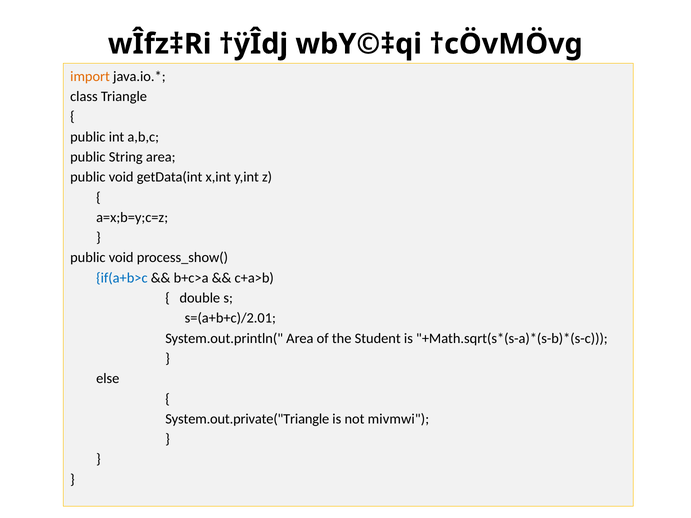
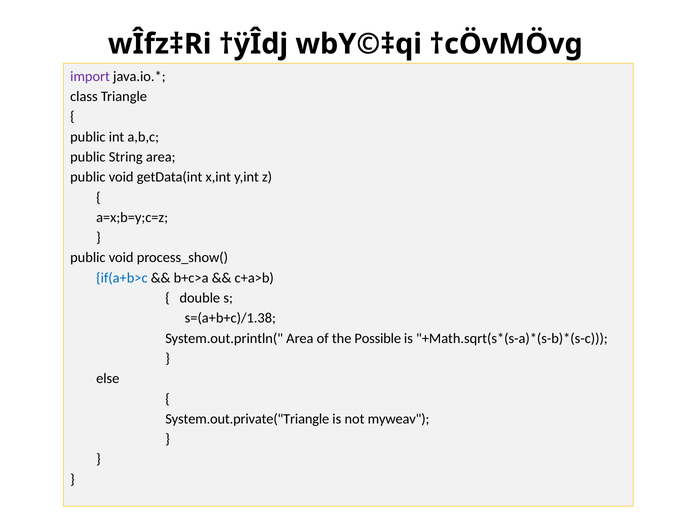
import colour: orange -> purple (90, 76)
s=(a+b+c)/2.01: s=(a+b+c)/2.01 -> s=(a+b+c)/1.38 (230, 318)
Student: Student -> Possible (378, 338)
mivmwi: mivmwi -> myweav (399, 419)
